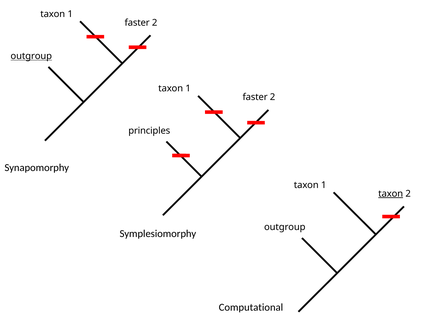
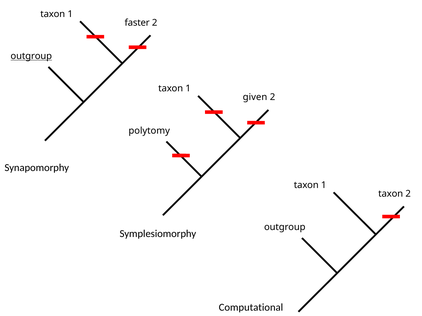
faster: faster -> given (255, 97)
principles: principles -> polytomy (149, 131)
taxon underline: present -> none (391, 194)
